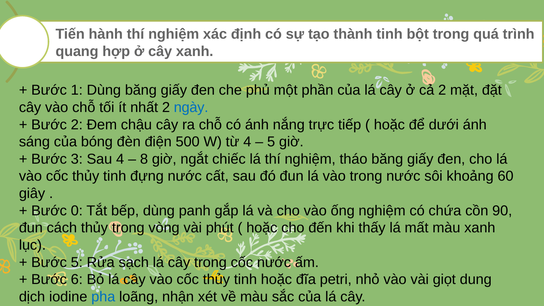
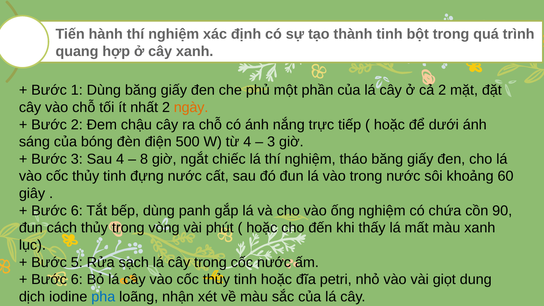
ngày colour: blue -> orange (191, 107)
5: 5 -> 3 (271, 142)
0: 0 -> 6 (77, 211)
